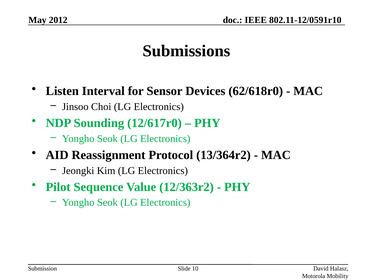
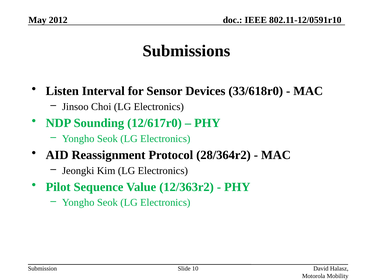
62/618r0: 62/618r0 -> 33/618r0 (256, 91)
13/364r2: 13/364r2 -> 28/364r2 (223, 155)
